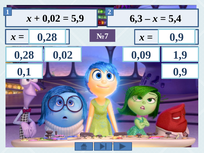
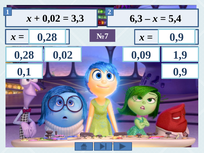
5,9: 5,9 -> 3,3 (78, 18)
